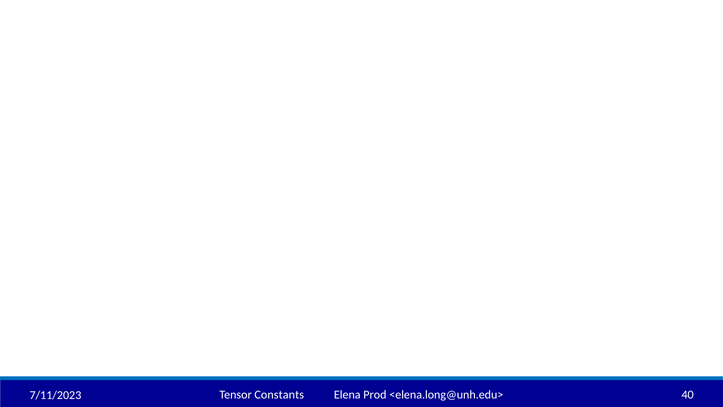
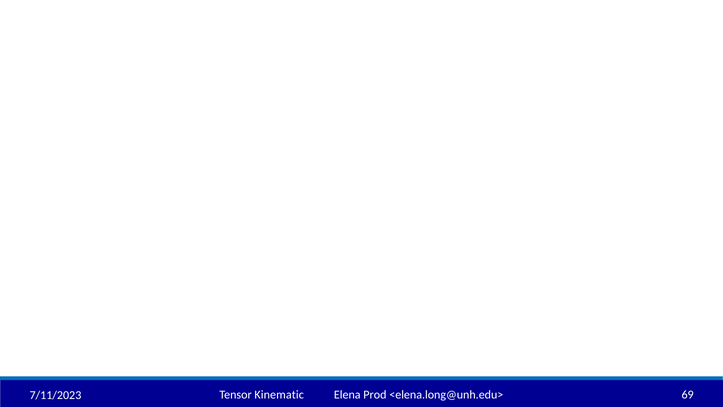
Constants: Constants -> Kinematic (279, 395)
40: 40 -> 69 (688, 395)
